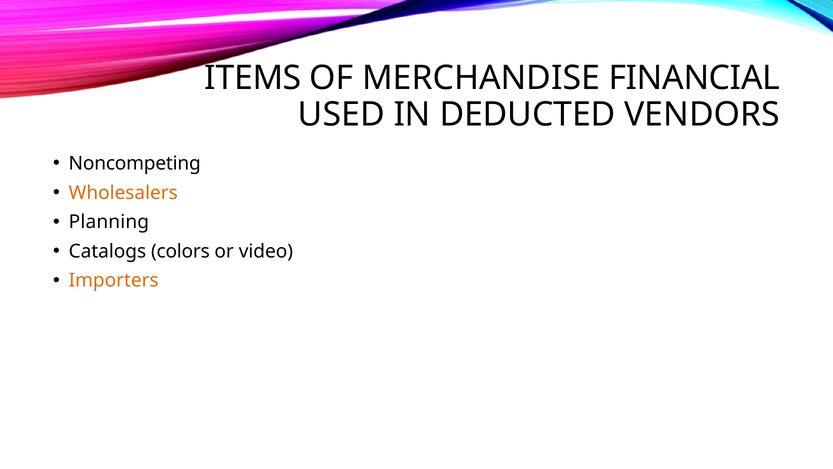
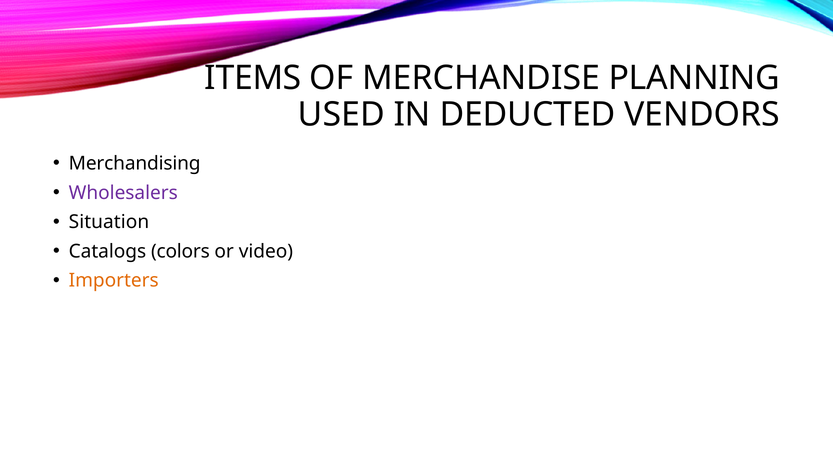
FINANCIAL: FINANCIAL -> PLANNING (694, 78)
Noncompeting: Noncompeting -> Merchandising (135, 163)
Wholesalers colour: orange -> purple (123, 193)
Planning: Planning -> Situation (109, 222)
